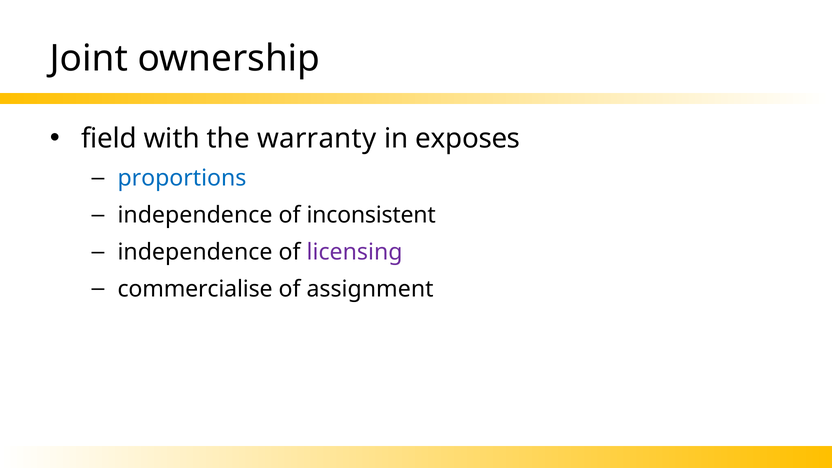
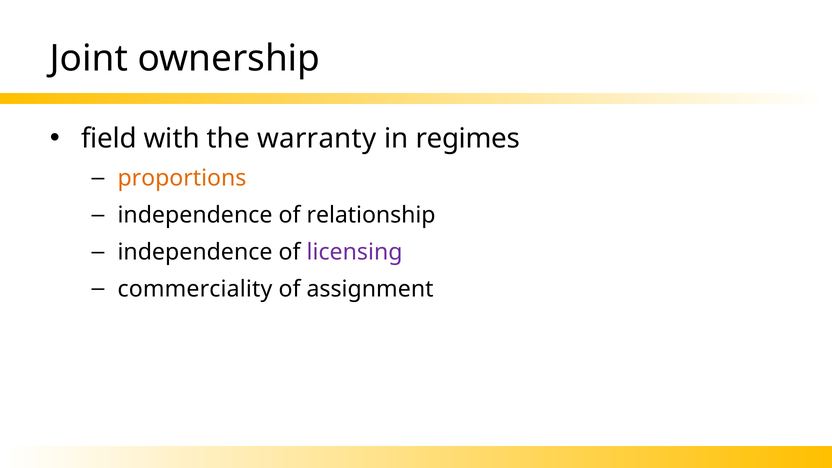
exposes: exposes -> regimes (468, 139)
proportions colour: blue -> orange (182, 178)
inconsistent: inconsistent -> relationship (371, 215)
commercialise: commercialise -> commerciality (195, 289)
